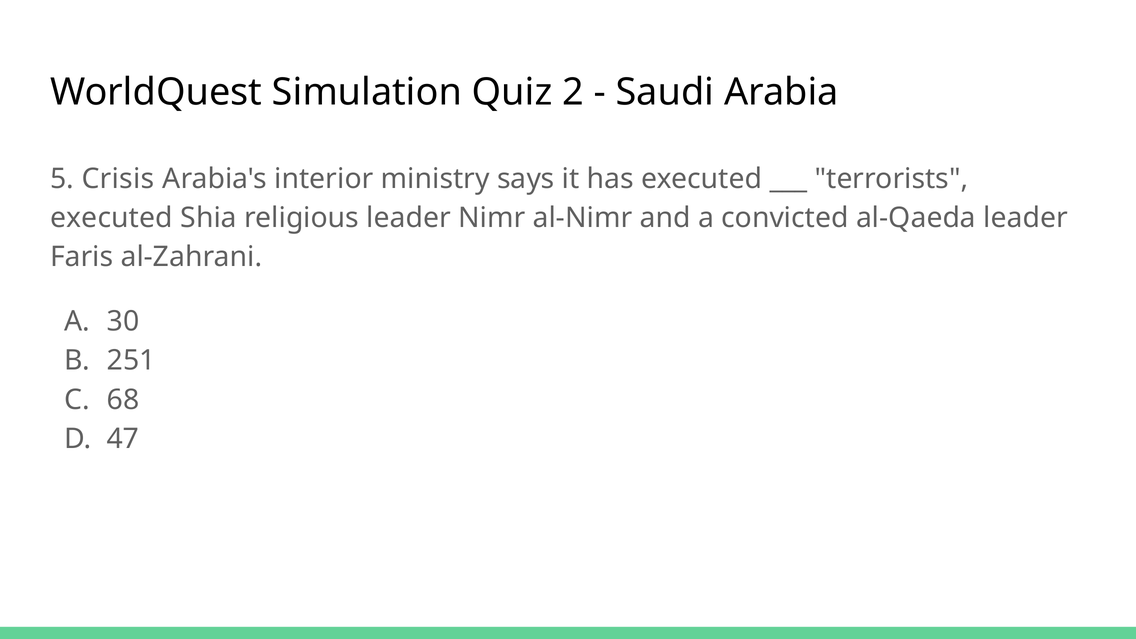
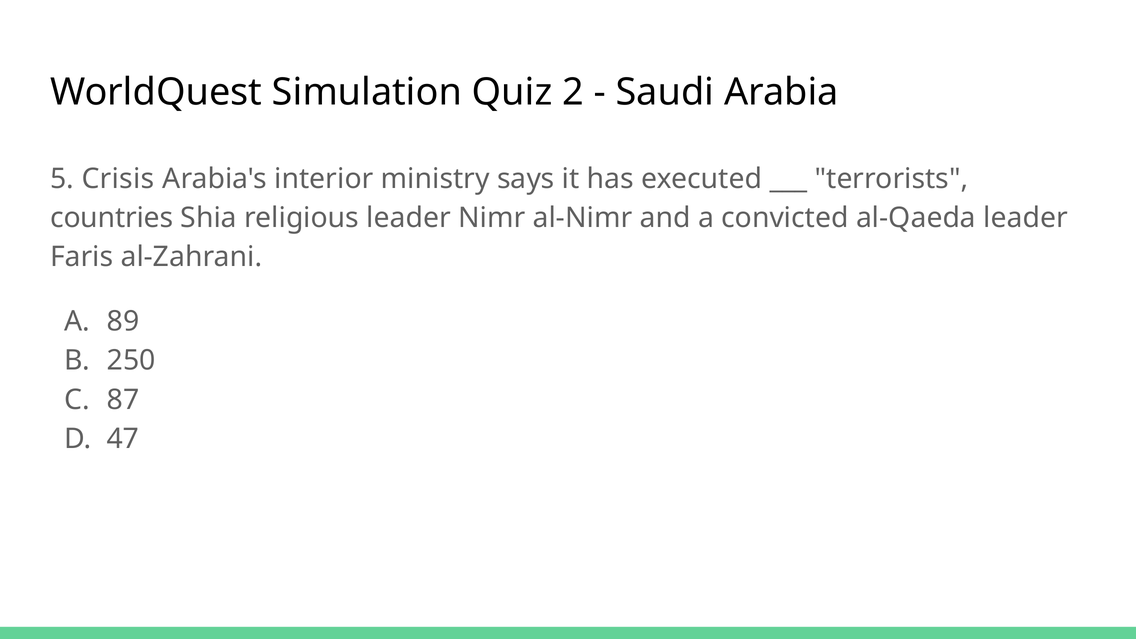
executed: executed -> countries (112, 218)
30: 30 -> 89 (123, 321)
251: 251 -> 250 (131, 361)
68: 68 -> 87 (123, 400)
